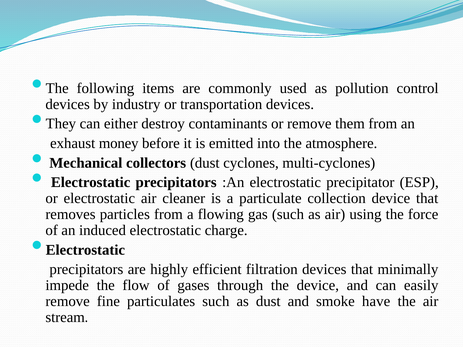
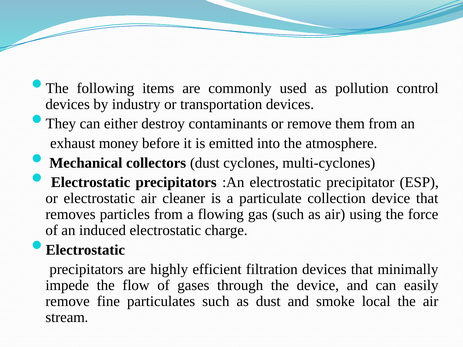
have: have -> local (376, 301)
